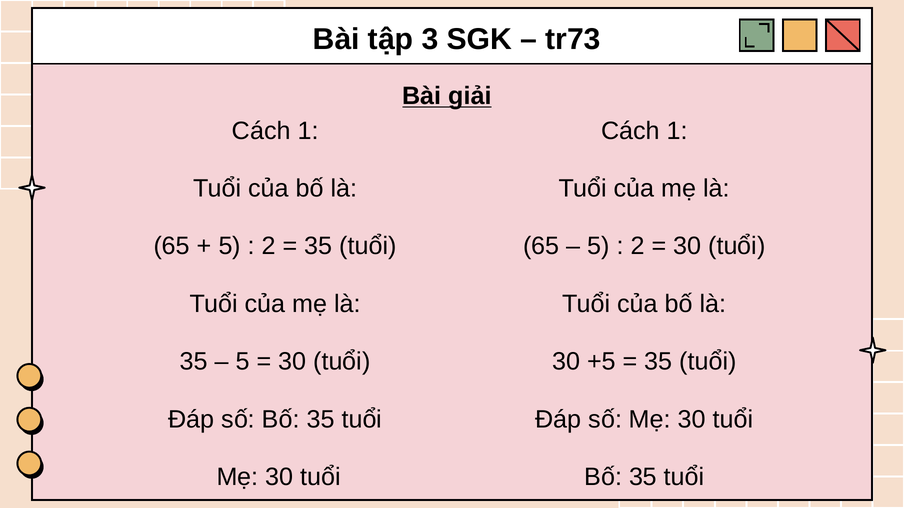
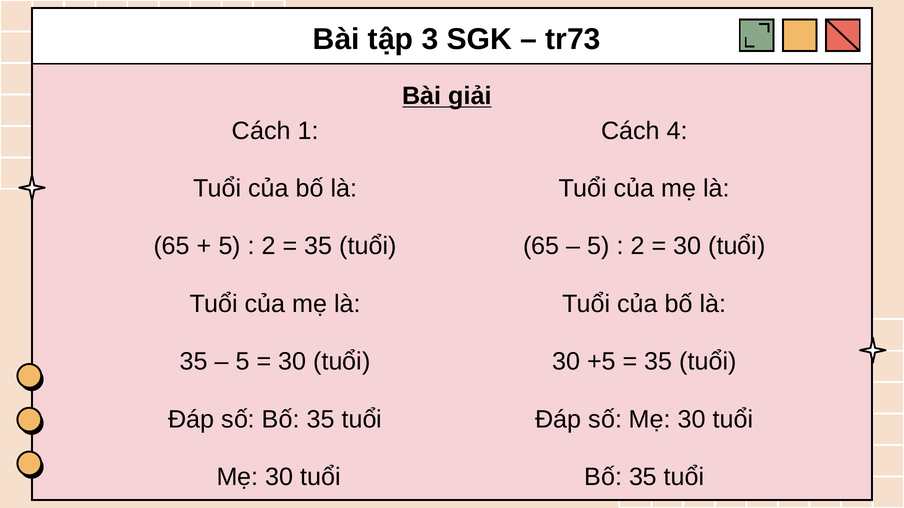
1: 1 -> 4 (677, 131)
